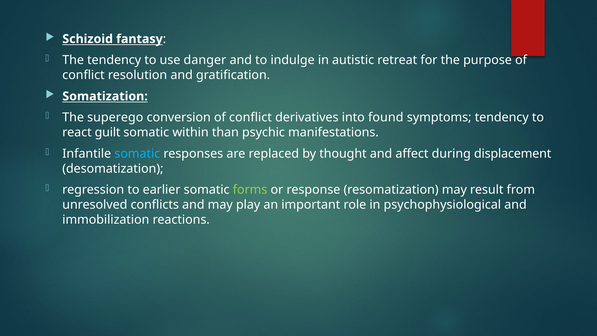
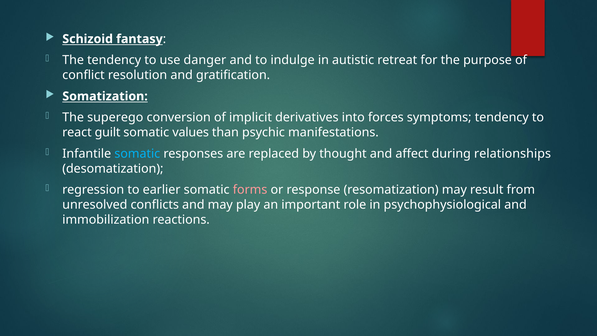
conversion of conflict: conflict -> implicit (250, 117)
found: found -> forces (386, 117)
within: within -> values (191, 132)
displacement: displacement -> relationships (513, 154)
forms colour: light green -> pink (250, 190)
